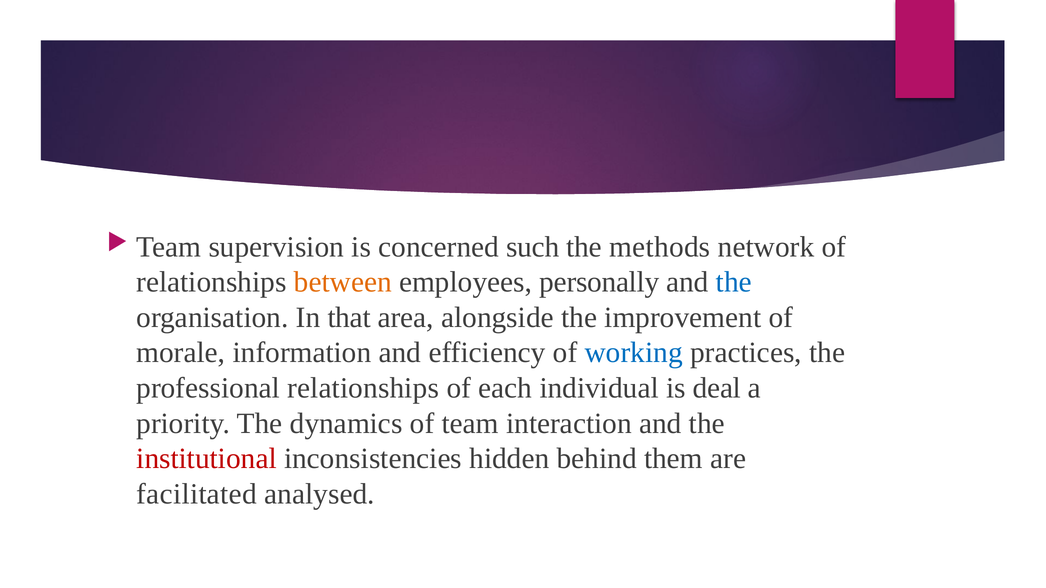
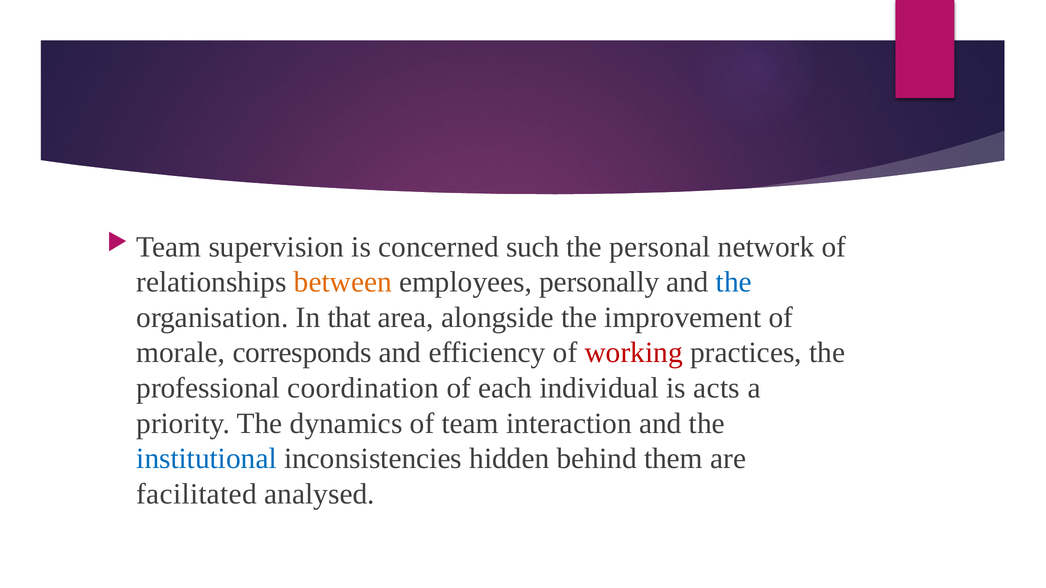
methods: methods -> personal (660, 247)
information: information -> corresponds (302, 353)
working colour: blue -> red (634, 353)
professional relationships: relationships -> coordination (363, 388)
deal: deal -> acts (717, 388)
institutional colour: red -> blue (207, 459)
